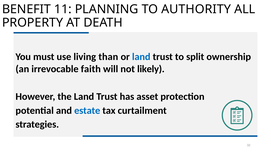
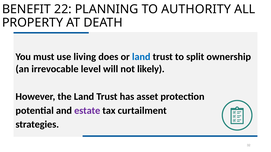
11: 11 -> 22 (63, 9)
than: than -> does (108, 57)
faith: faith -> level (91, 69)
estate colour: blue -> purple (87, 111)
